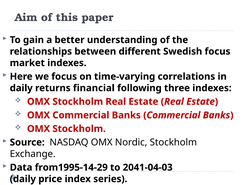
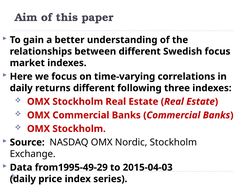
returns financial: financial -> different (94, 88)
from1995-14-29: from1995-14-29 -> from1995-49-29 (71, 167)
2041-04-03: 2041-04-03 -> 2015-04-03 (148, 167)
